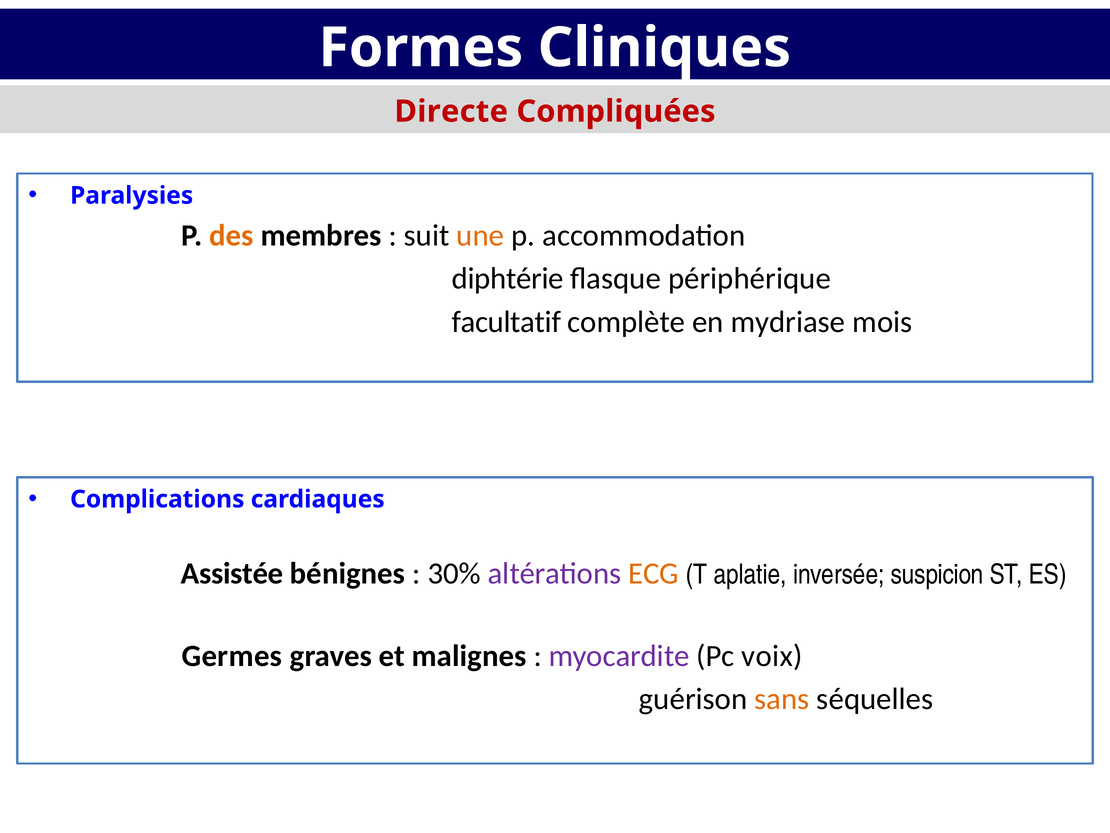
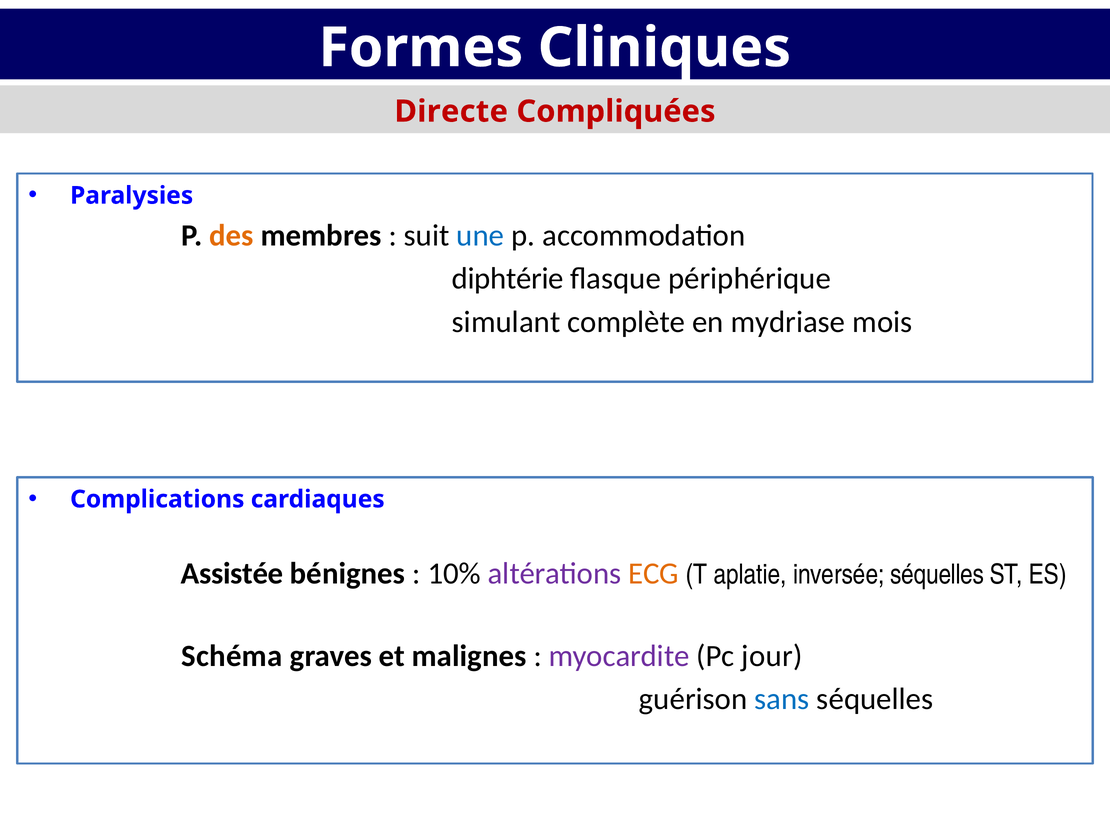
une colour: orange -> blue (480, 235)
facultatif: facultatif -> simulant (506, 322)
30%: 30% -> 10% (454, 573)
inversée suspicion: suspicion -> séquelles (937, 574)
Germes: Germes -> Schéma (232, 655)
voix: voix -> jour (772, 655)
sans colour: orange -> blue (782, 699)
